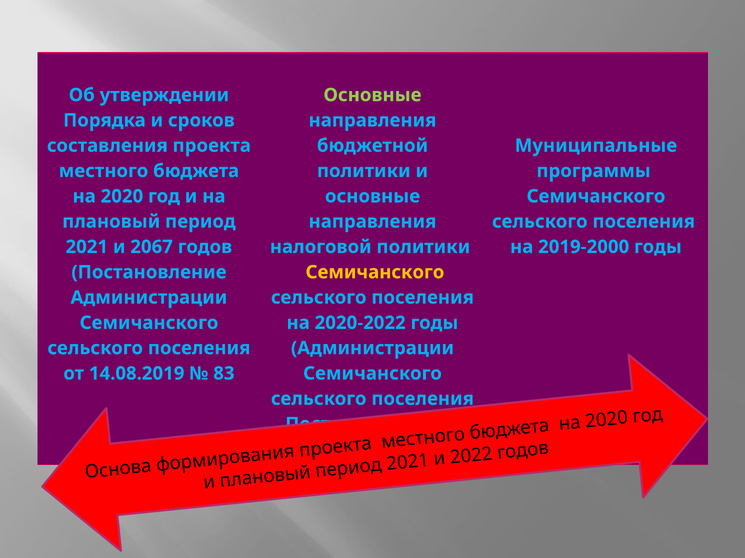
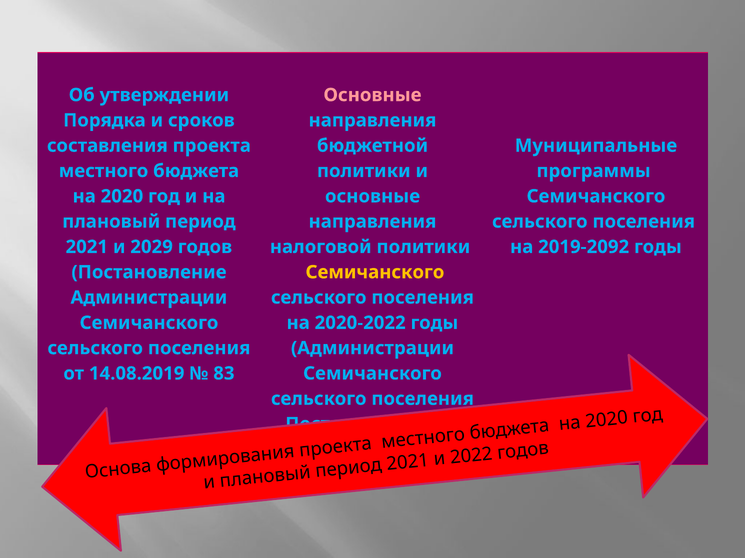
Основные colour: light green -> pink (372, 95)
2067: 2067 -> 2029 (152, 247)
2019-2000: 2019-2000 -> 2019-2092 (584, 247)
